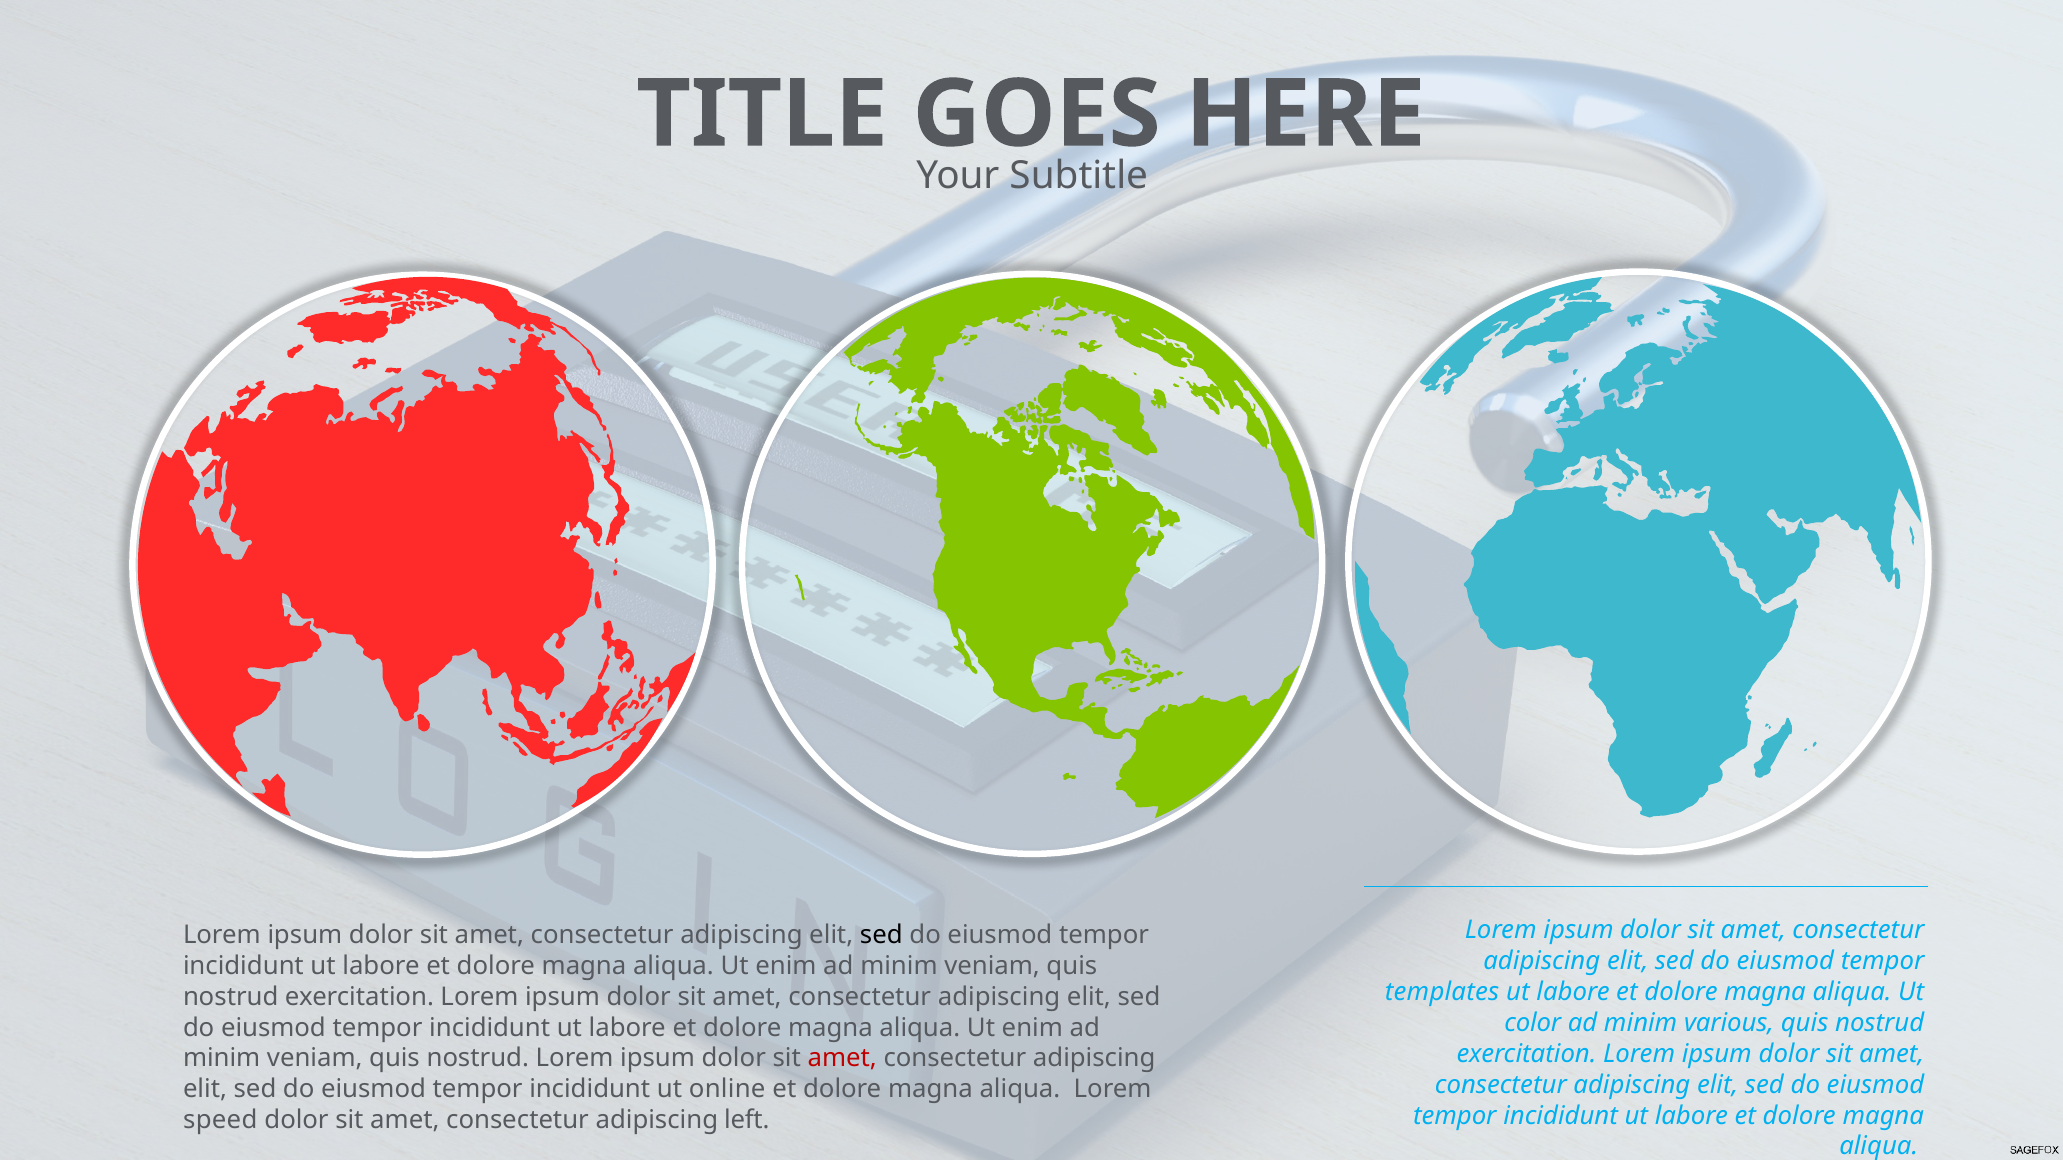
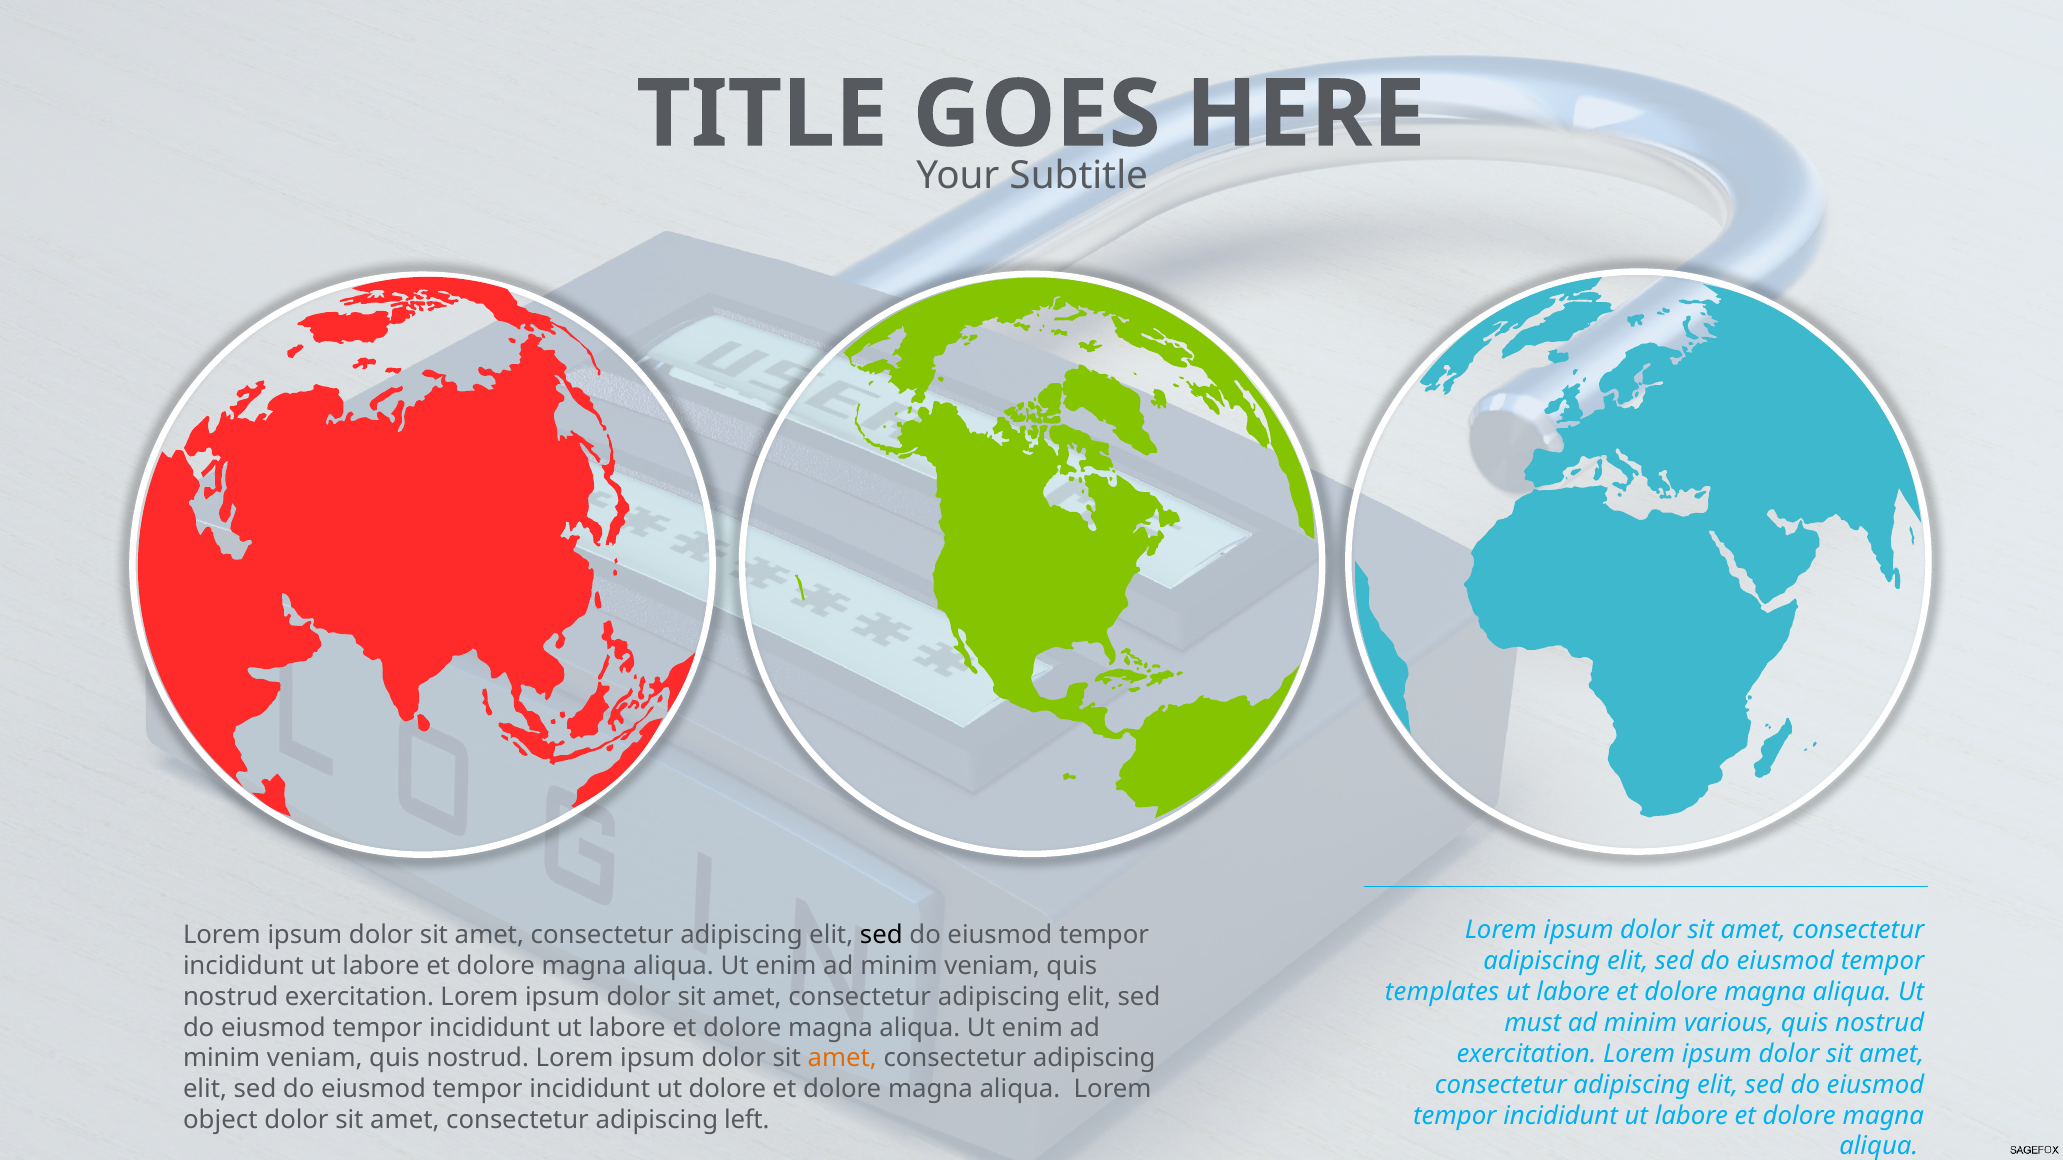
color: color -> must (1533, 1023)
amet colour: red -> orange (842, 1059)
ut online: online -> dolore (727, 1090)
speed: speed -> object (220, 1121)
